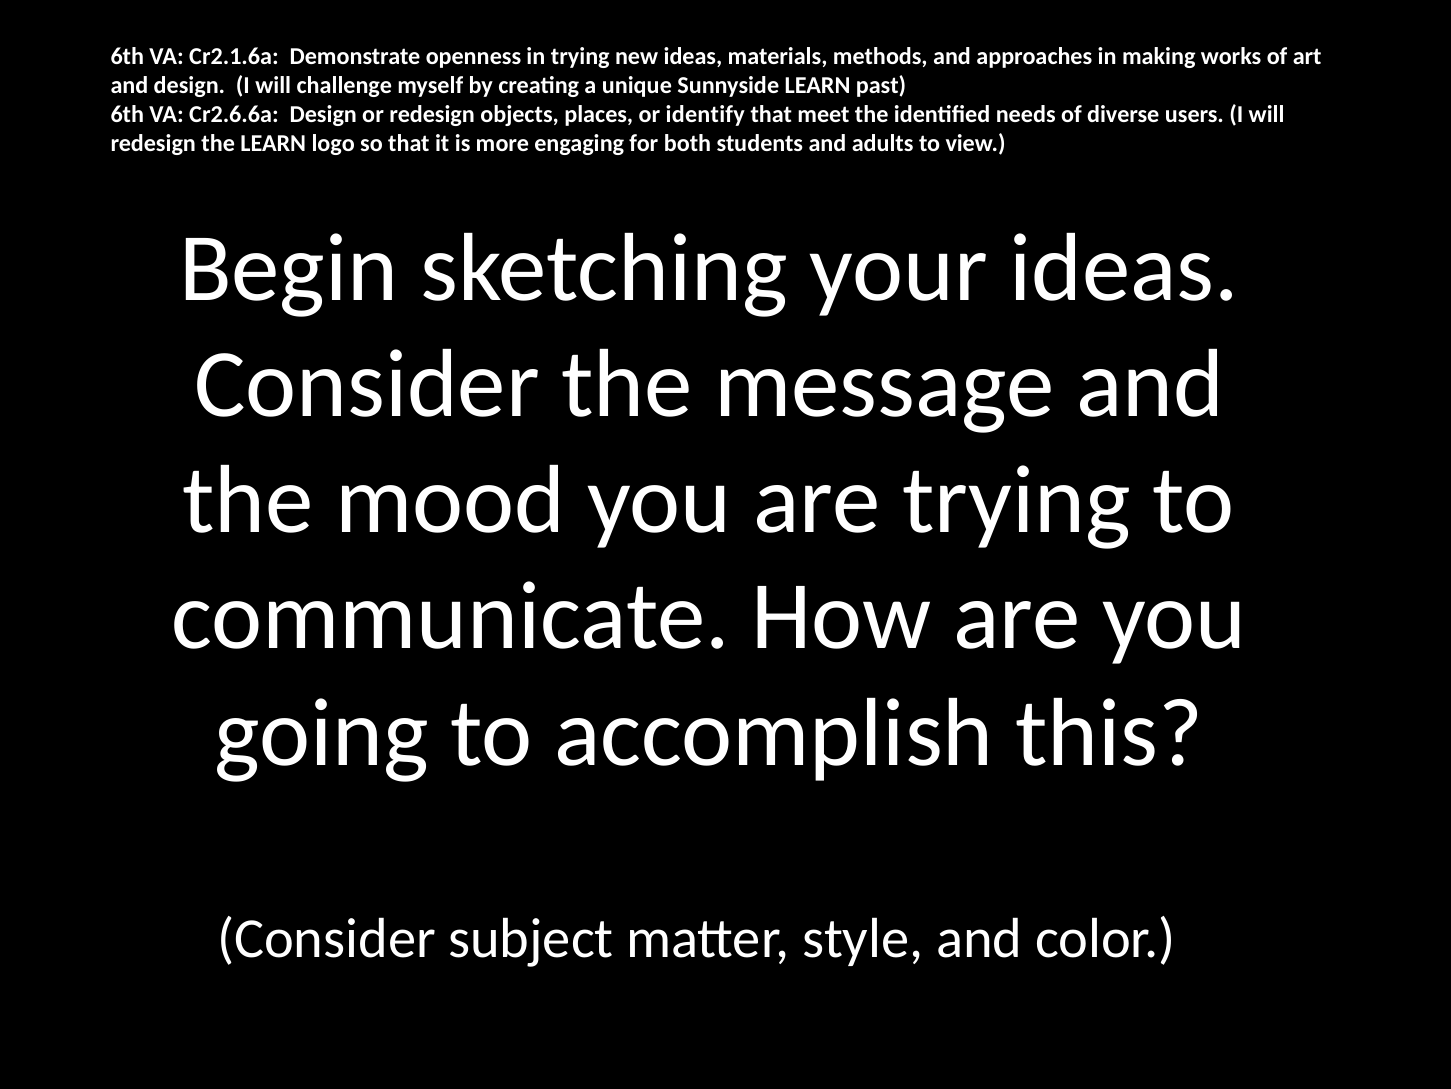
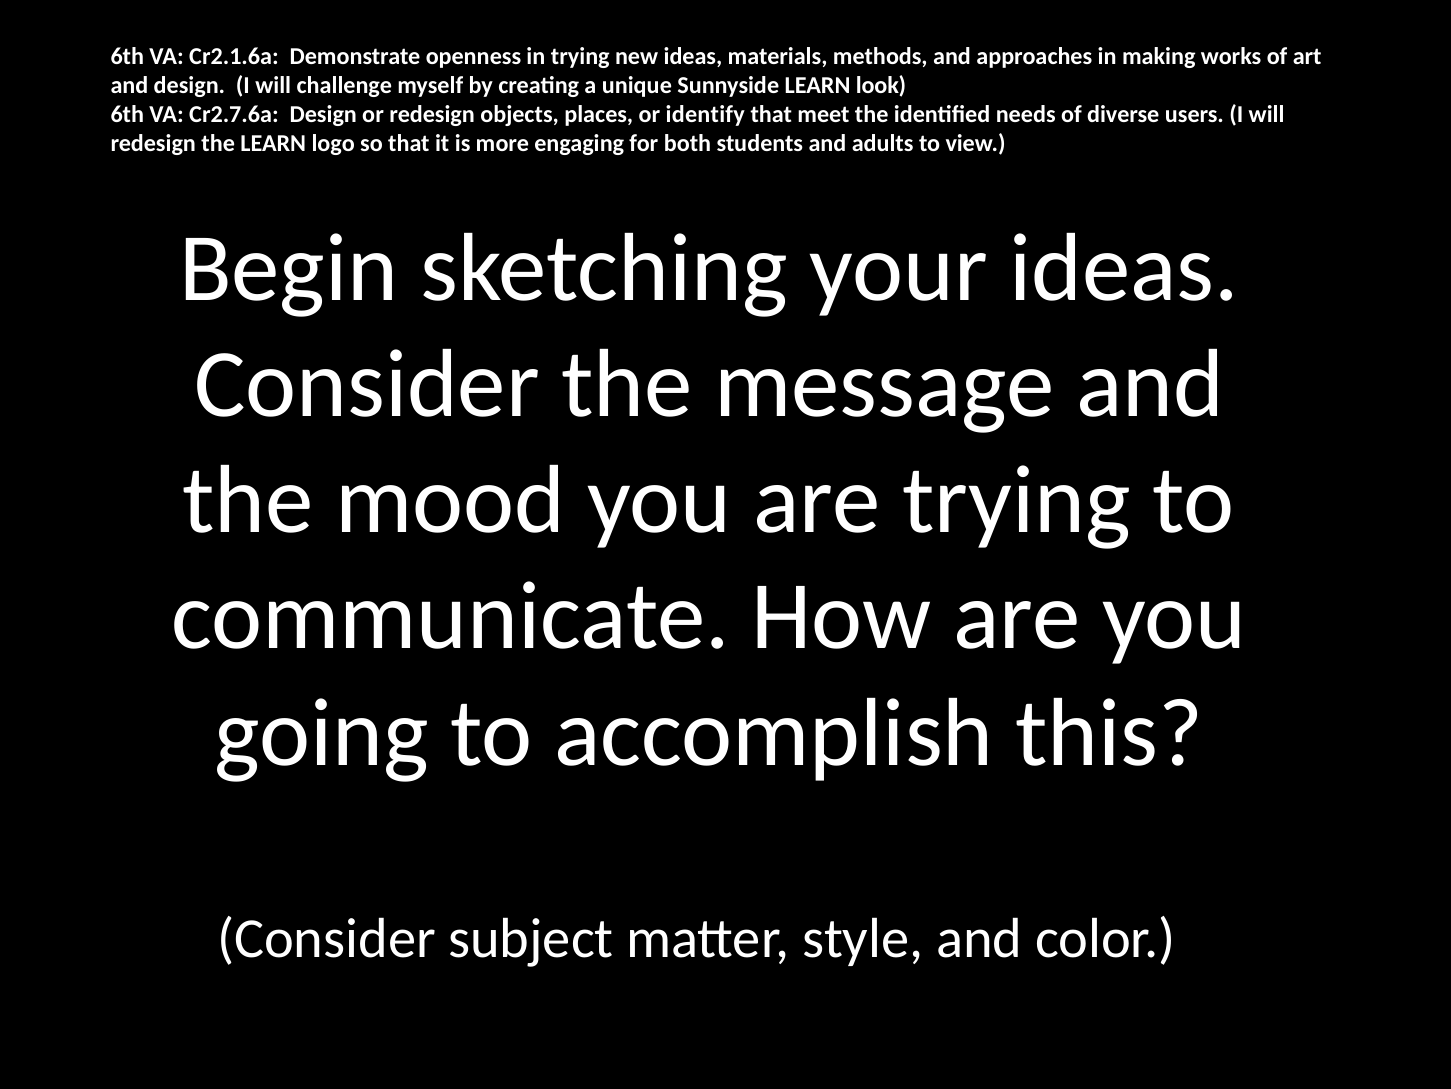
past: past -> look (881, 86)
Cr2.6.6a: Cr2.6.6a -> Cr2.7.6a (234, 115)
